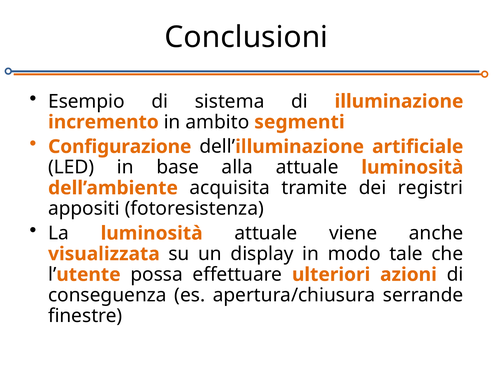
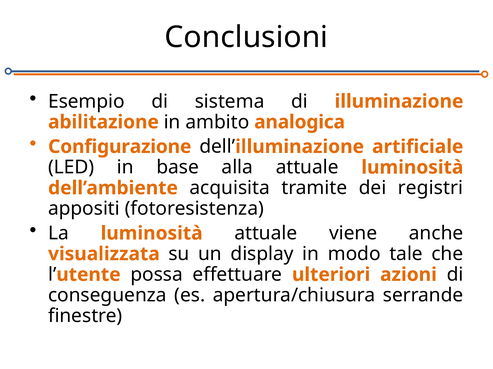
incremento: incremento -> abilitazione (103, 122)
segmenti: segmenti -> analogica (300, 122)
